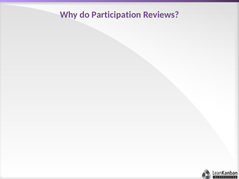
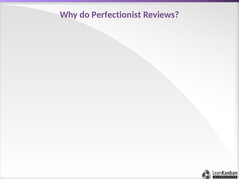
Participation: Participation -> Perfectionist (116, 15)
